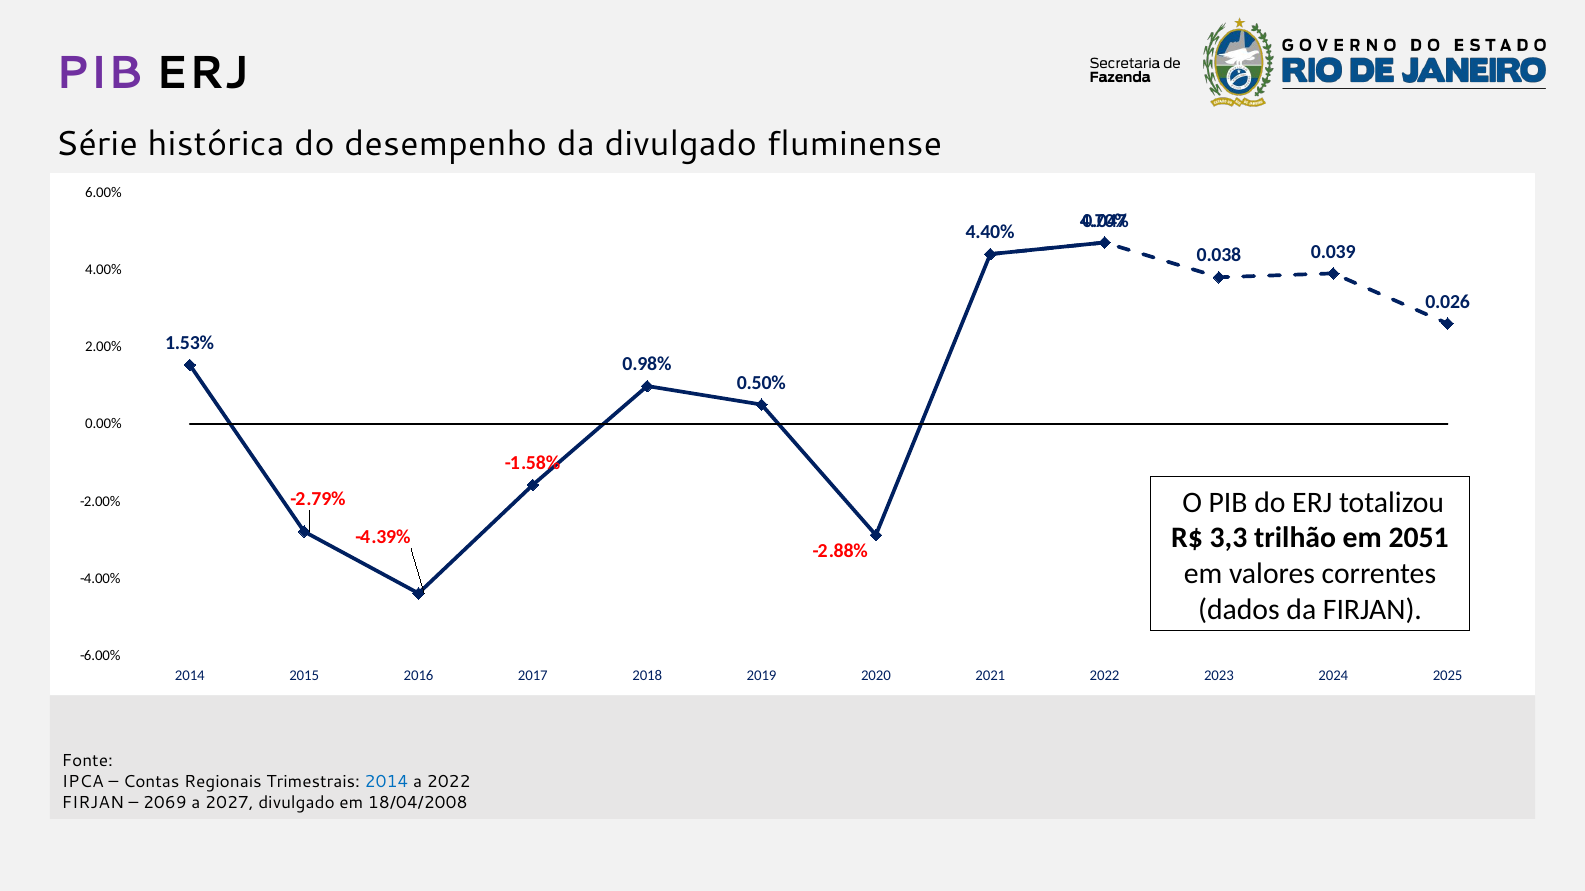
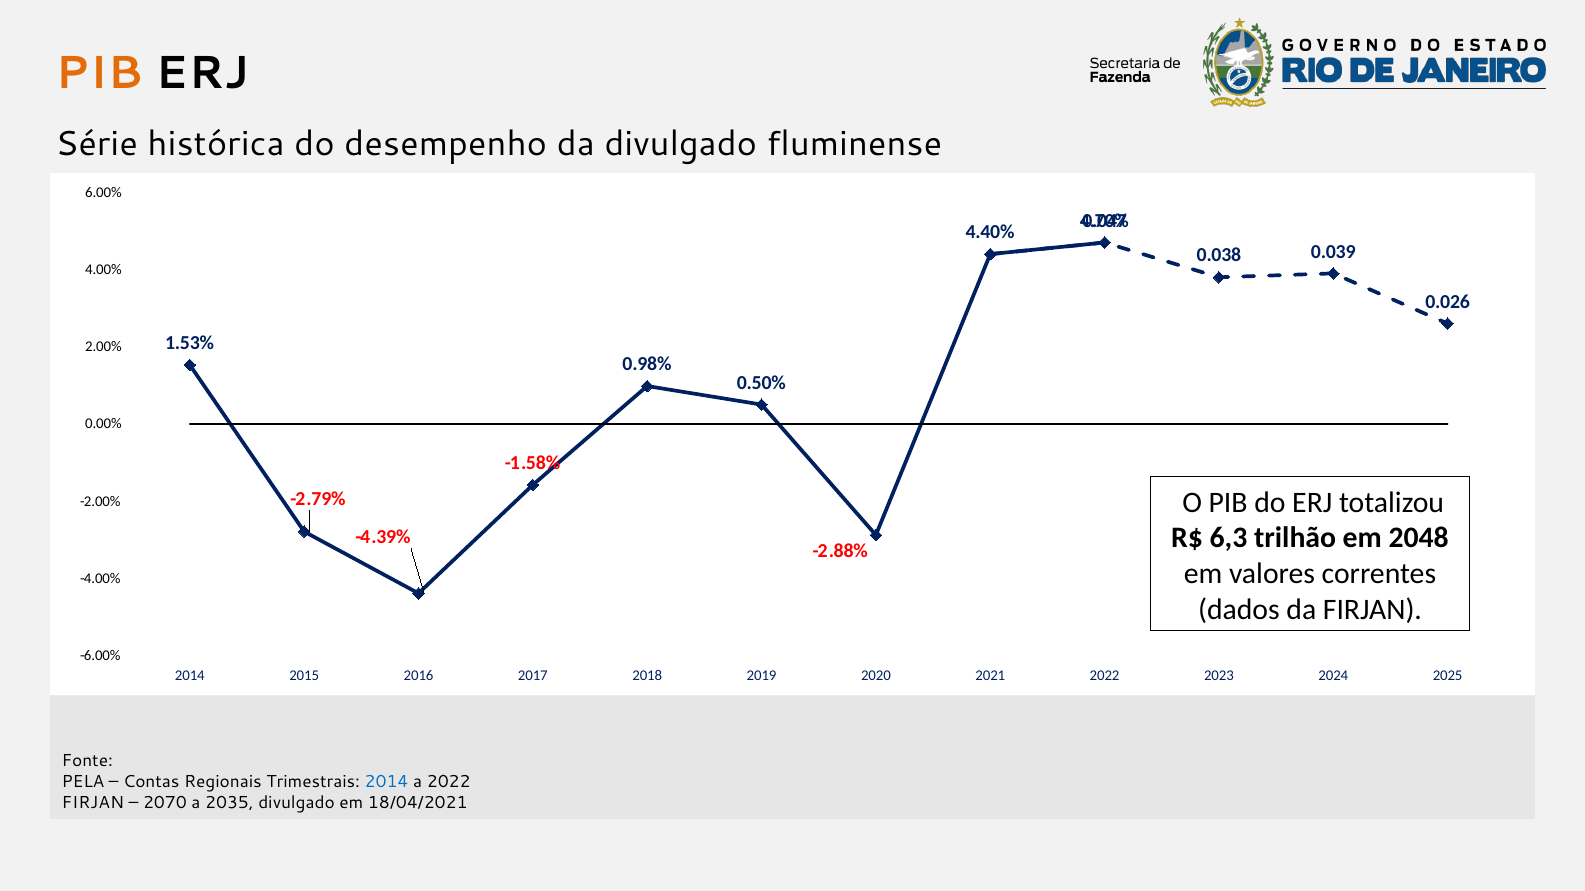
PIB colour: purple -> orange (99, 74)
3,3: 3,3 -> 6,3 (1229, 539)
2051: 2051 -> 2048 (1419, 539)
IPCA: IPCA -> PELA (83, 782)
2069: 2069 -> 2070 (165, 803)
2027: 2027 -> 2035 (229, 803)
18/04/2008: 18/04/2008 -> 18/04/2021 (418, 803)
